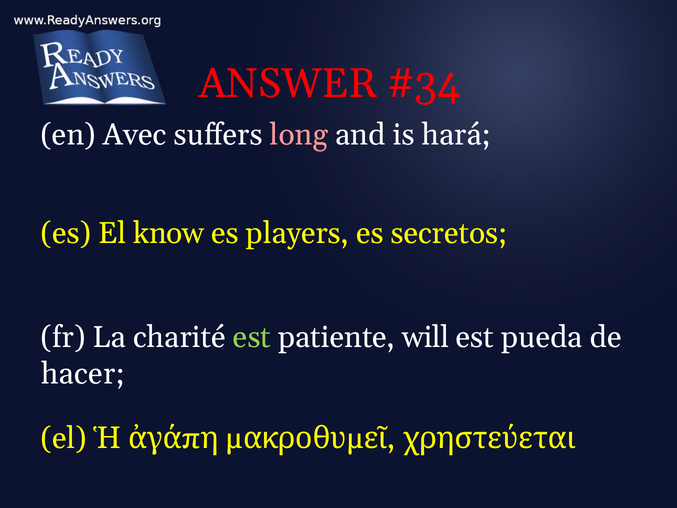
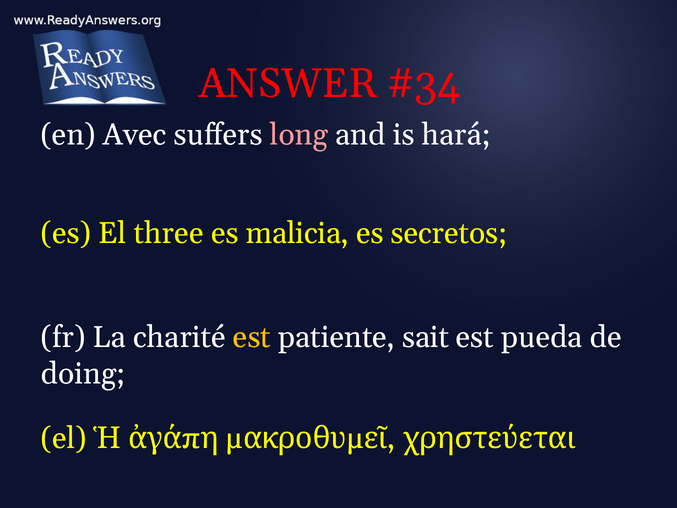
know: know -> three (169, 233)
players: players -> malicia (297, 233)
est colour: light green -> yellow (252, 337)
will: will -> sait (426, 337)
hacer: hacer -> doing (83, 373)
